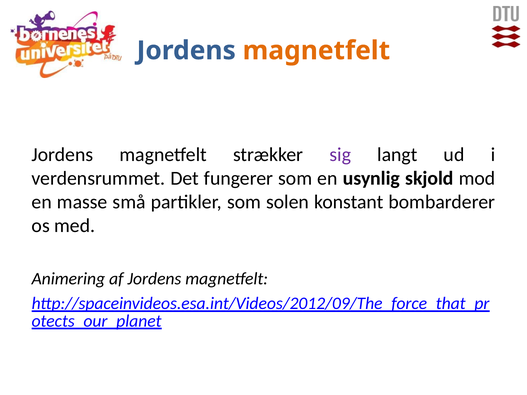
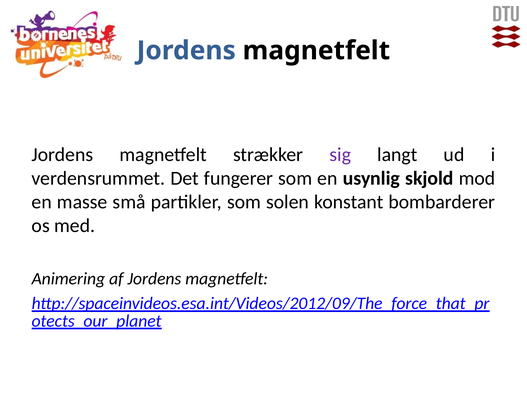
magnetfelt colour: orange -> black (316, 51)
